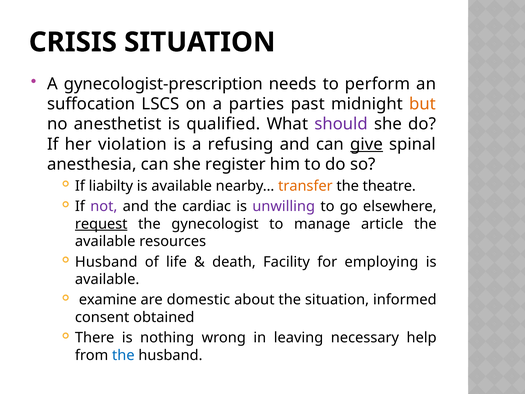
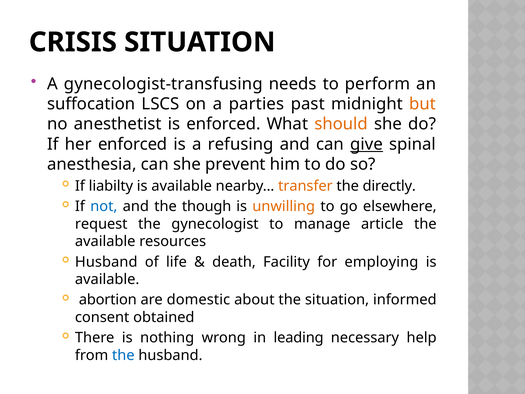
gynecologist-prescription: gynecologist-prescription -> gynecologist-transfusing (163, 84)
is qualified: qualified -> enforced (223, 124)
should colour: purple -> orange (341, 124)
her violation: violation -> enforced (133, 144)
register: register -> prevent (235, 164)
theatre: theatre -> directly (389, 186)
not colour: purple -> blue (104, 206)
cardiac: cardiac -> though (207, 206)
unwilling colour: purple -> orange (284, 206)
request underline: present -> none (101, 224)
examine: examine -> abortion (108, 300)
leaving: leaving -> leading (299, 338)
